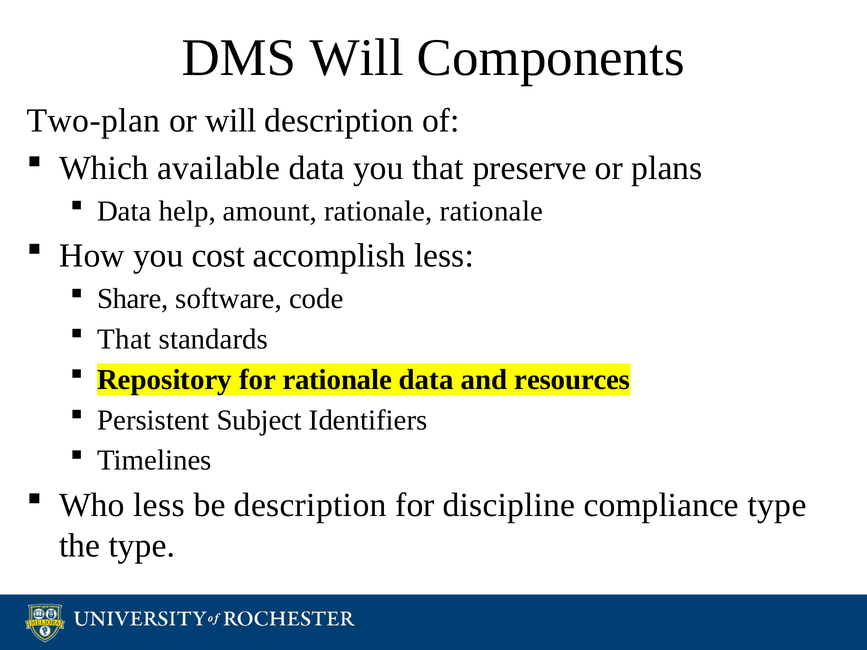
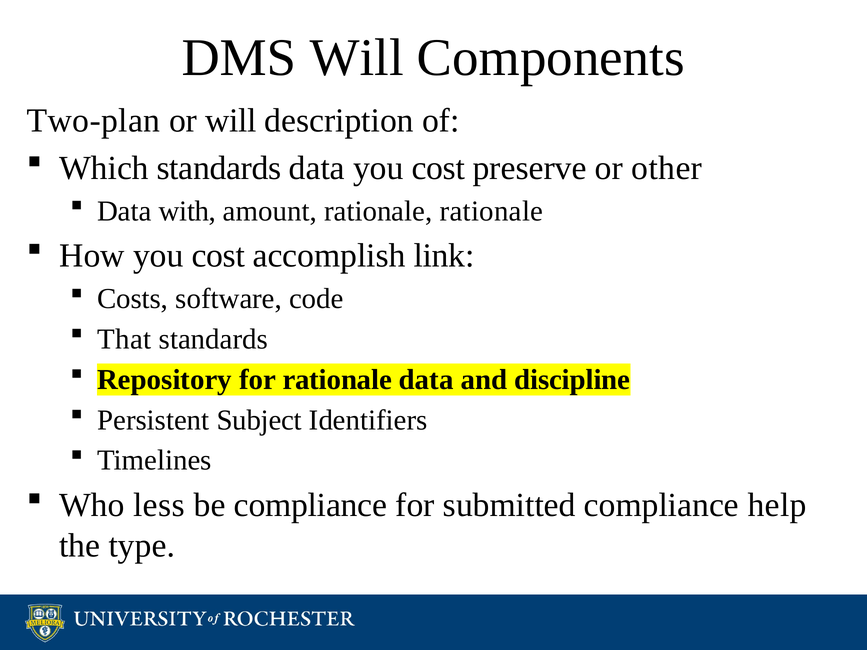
Which available: available -> standards (219, 168)
data you that: that -> cost (438, 168)
plans: plans -> other (667, 168)
help: help -> with (187, 211)
accomplish less: less -> link (444, 256)
Share: Share -> Costs (133, 299)
resources: resources -> discipline (572, 380)
be description: description -> compliance (310, 505)
discipline: discipline -> submitted (509, 505)
compliance type: type -> help (777, 505)
